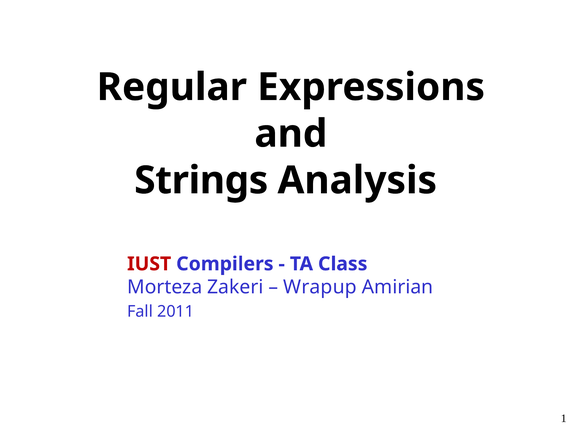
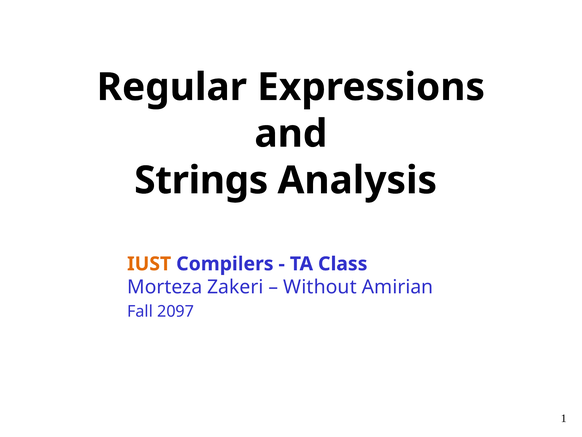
IUST colour: red -> orange (149, 264)
Wrapup: Wrapup -> Without (320, 287)
2011: 2011 -> 2097 (176, 311)
